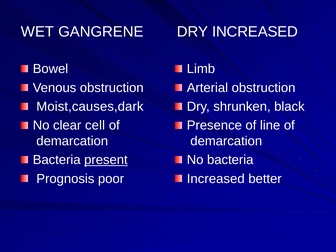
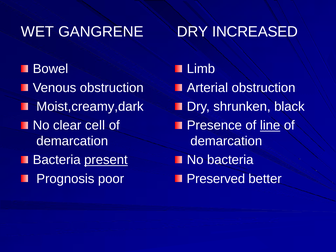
Moist,causes,dark: Moist,causes,dark -> Moist,creamy,dark (90, 107)
line underline: none -> present (270, 125)
Increased: Increased -> Preserved (216, 179)
